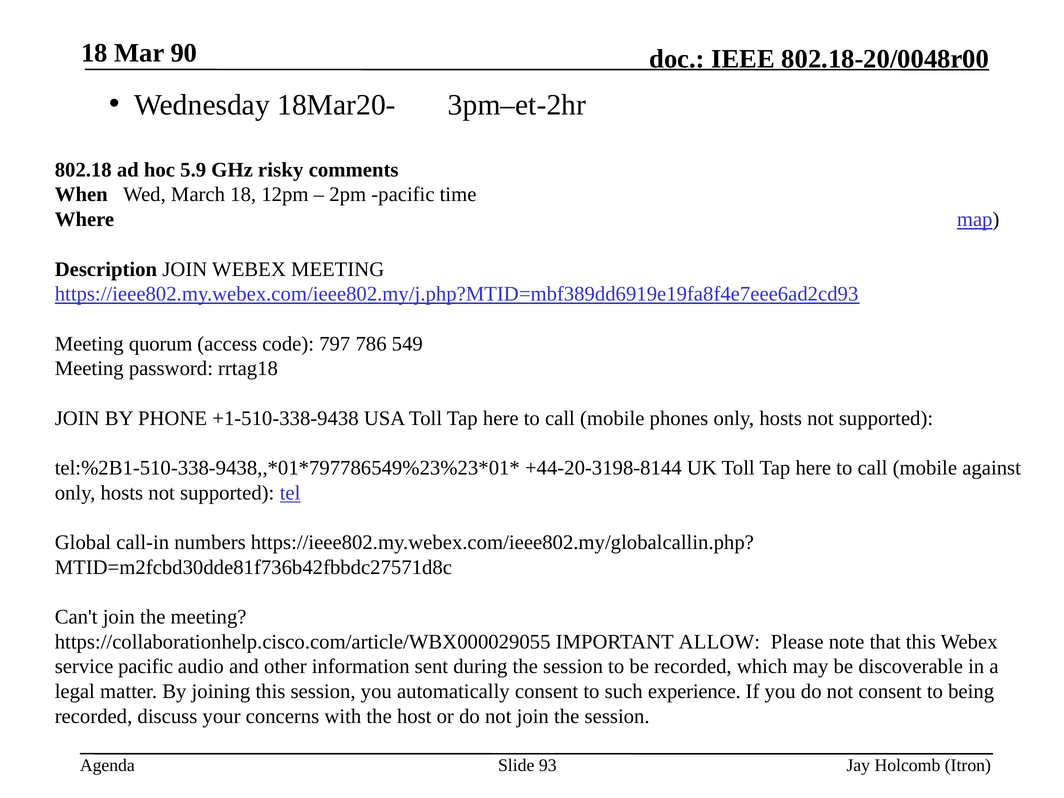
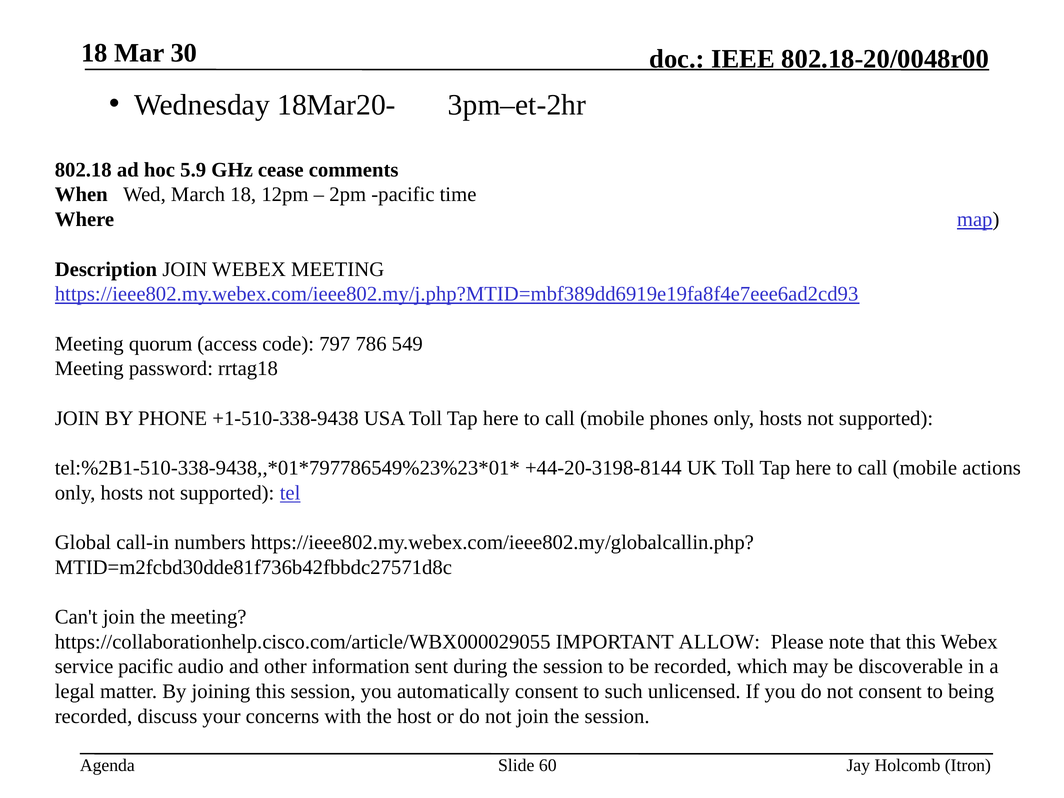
90: 90 -> 30 (184, 53)
risky: risky -> cease (281, 170)
against: against -> actions (992, 468)
experience: experience -> unlicensed (694, 691)
93: 93 -> 60 (548, 765)
